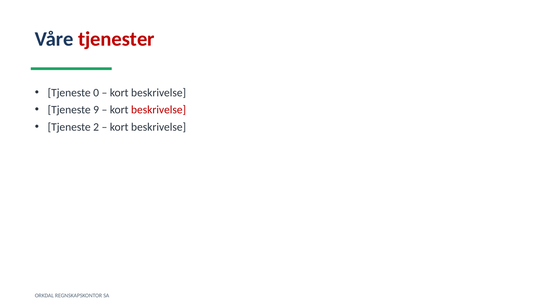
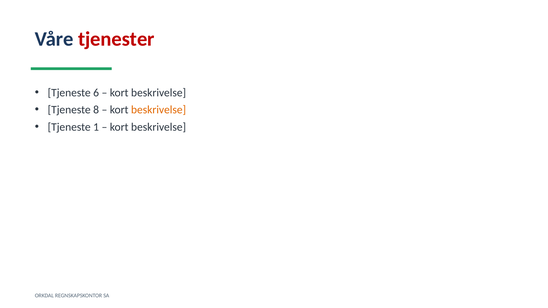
0: 0 -> 6 (96, 93)
9: 9 -> 8 (96, 110)
beskrivelse colour: red -> orange (159, 110)
2: 2 -> 1 (96, 127)
